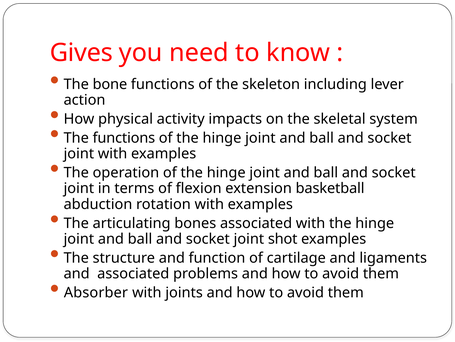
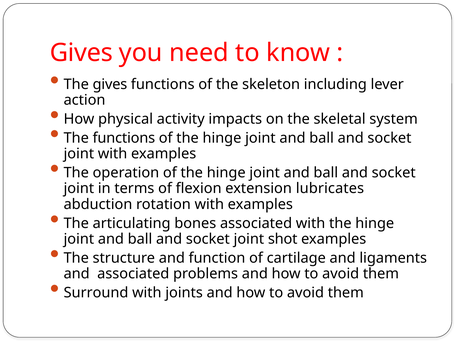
The bone: bone -> gives (110, 84)
basketball: basketball -> lubricates (330, 188)
Absorber: Absorber -> Surround (96, 292)
